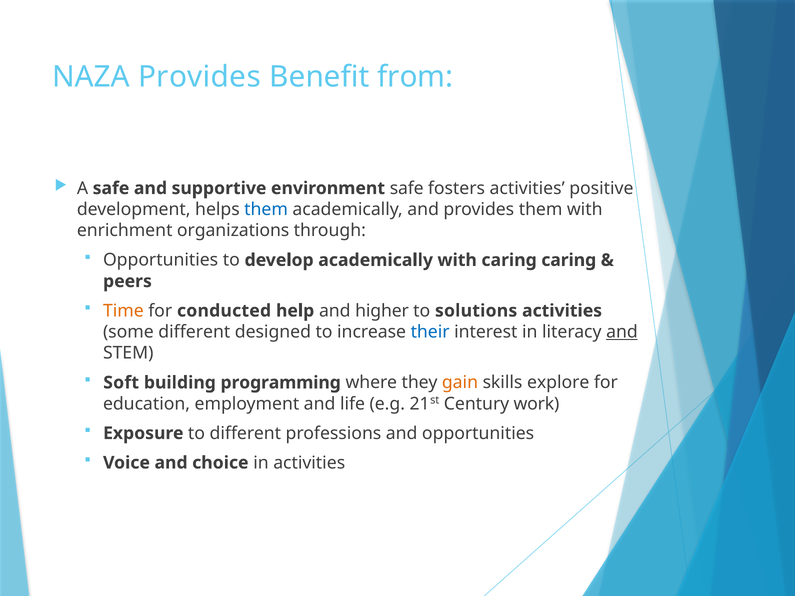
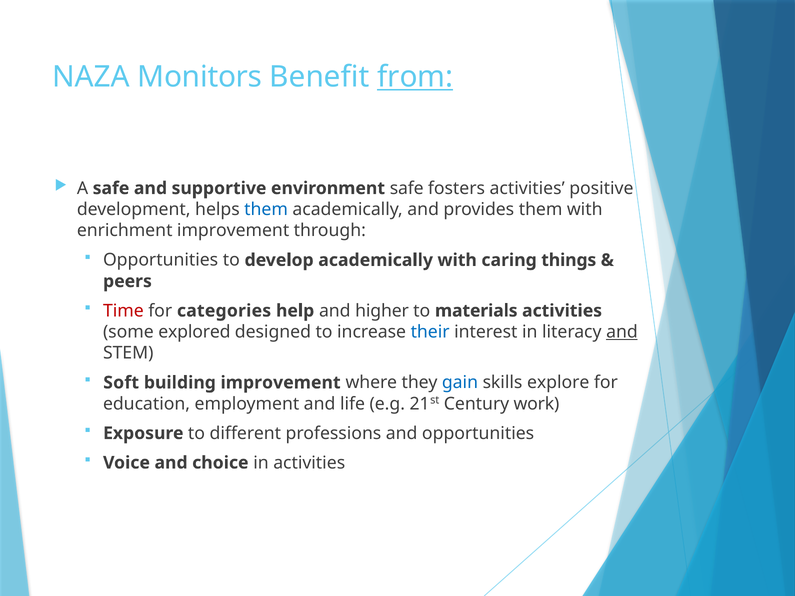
NAZA Provides: Provides -> Monitors (200, 77)
from underline: none -> present (415, 77)
enrichment organizations: organizations -> improvement (233, 231)
caring caring: caring -> things (569, 260)
Time colour: orange -> red (123, 311)
conducted: conducted -> categories (224, 311)
solutions: solutions -> materials (476, 311)
some different: different -> explored (194, 332)
building programming: programming -> improvement (281, 383)
gain colour: orange -> blue (460, 383)
